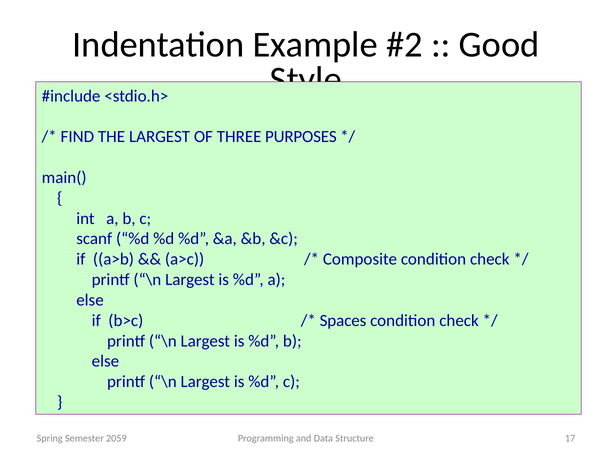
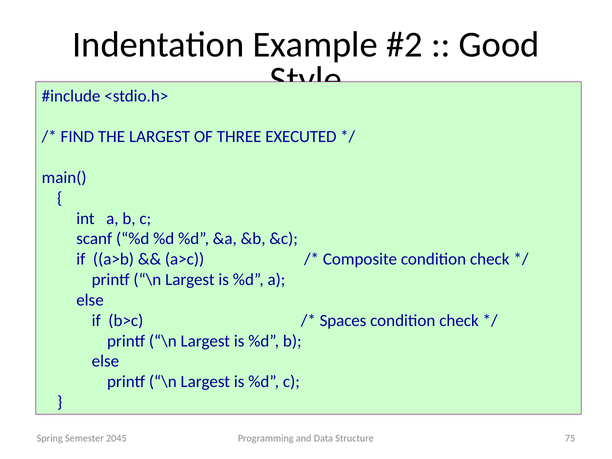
PURPOSES: PURPOSES -> EXECUTED (301, 137)
2059: 2059 -> 2045 (116, 438)
17: 17 -> 75 (570, 438)
